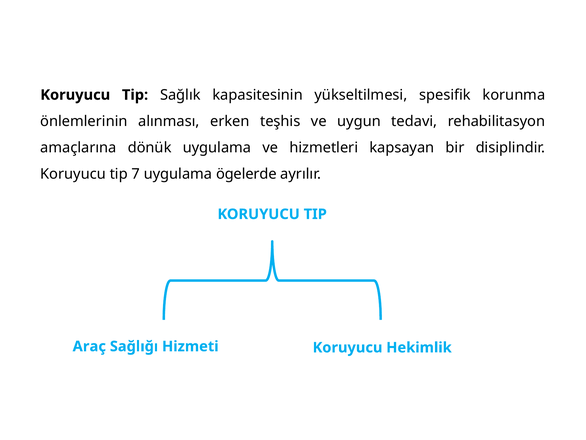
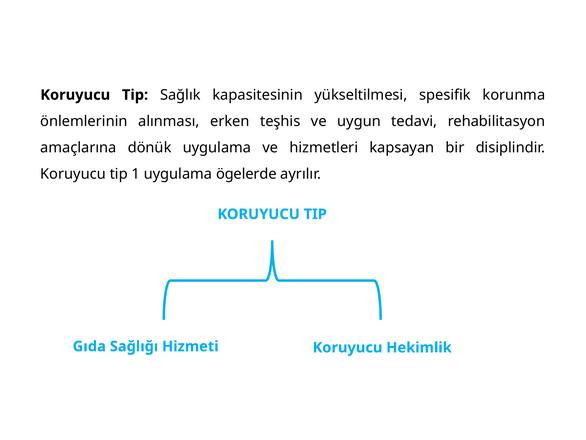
7: 7 -> 1 (136, 174)
Araç: Araç -> Gıda (89, 346)
